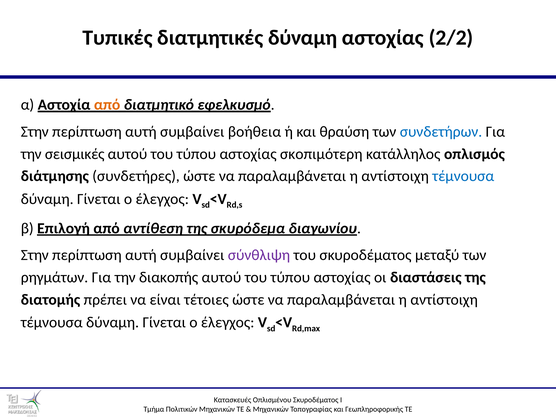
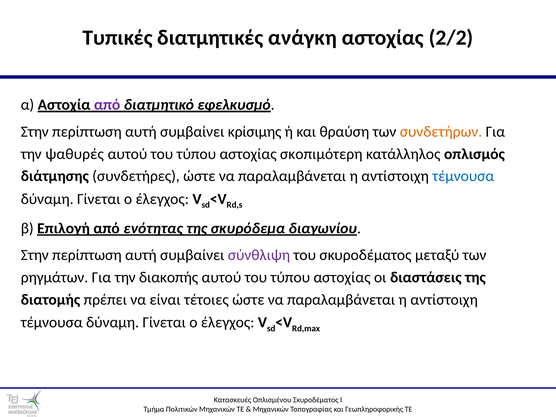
διατμητικές δύναμη: δύναμη -> ανάγκη (302, 38)
από colour: orange -> purple (107, 105)
βοήθεια: βοήθεια -> κρίσιμης (255, 132)
συνδετήρων colour: blue -> orange (441, 132)
σεισμικές: σεισμικές -> ψαθυρές (75, 154)
αντίθεση: αντίθεση -> ενότητας (153, 228)
